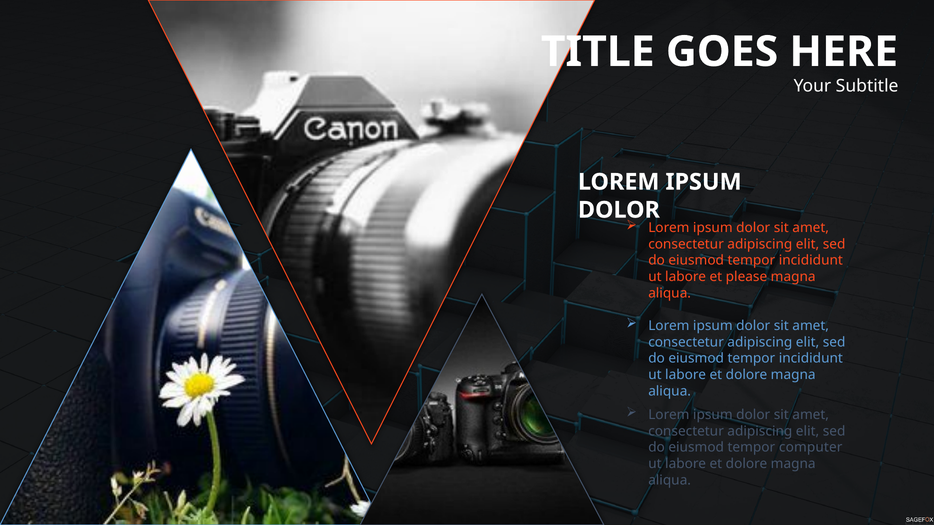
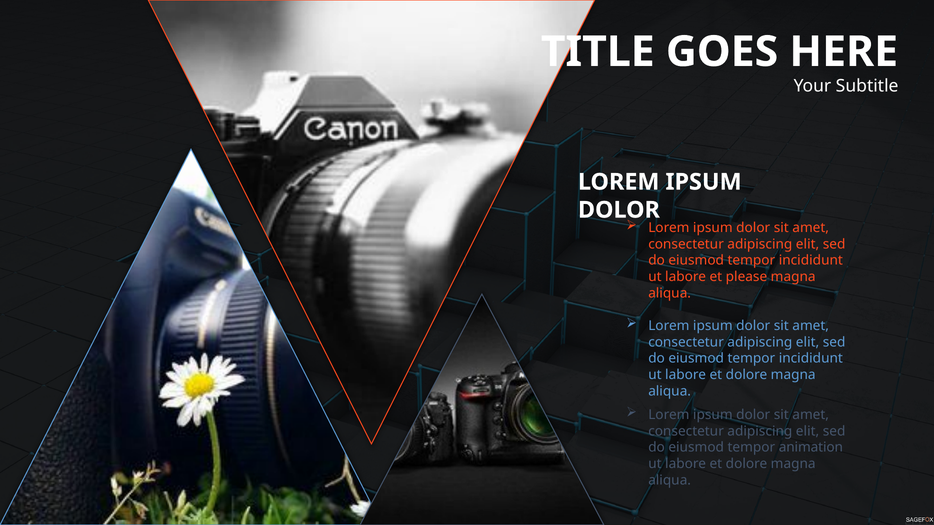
computer: computer -> animation (811, 448)
